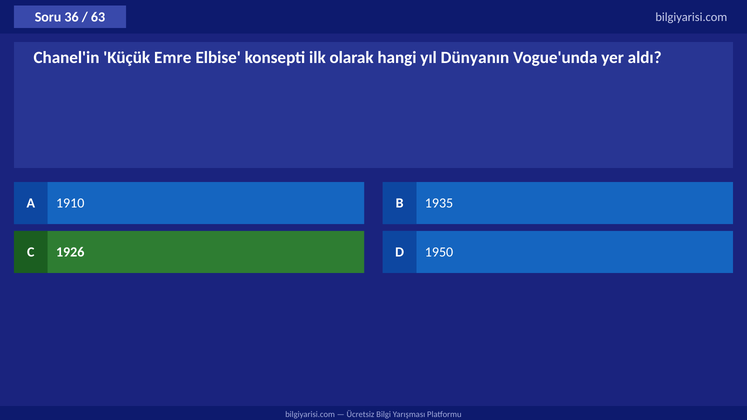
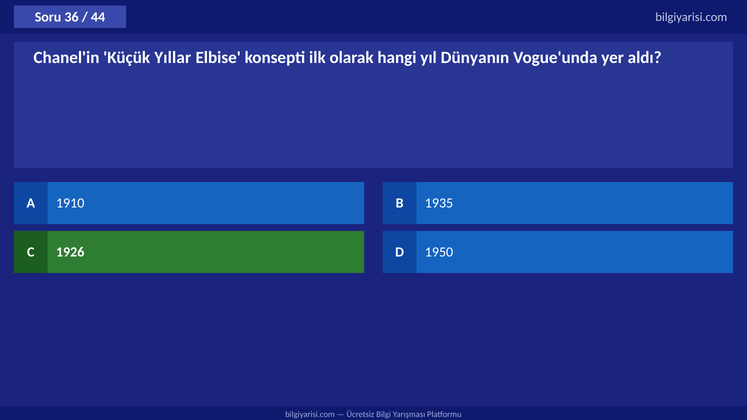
63: 63 -> 44 (98, 17)
Emre: Emre -> Yıllar (173, 58)
